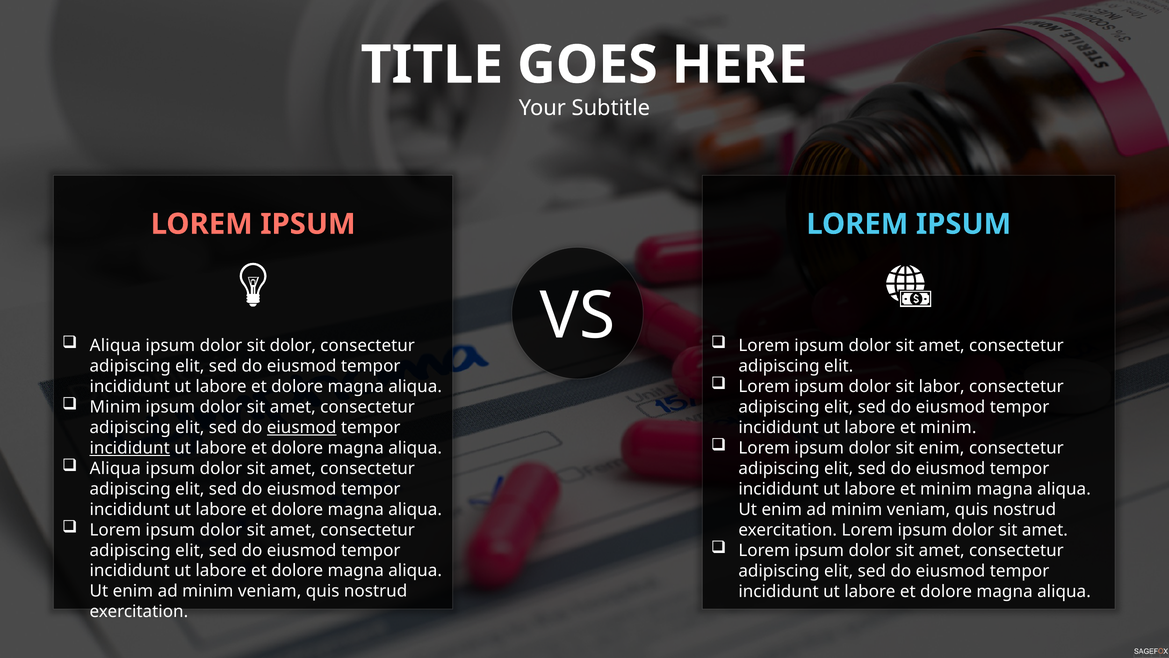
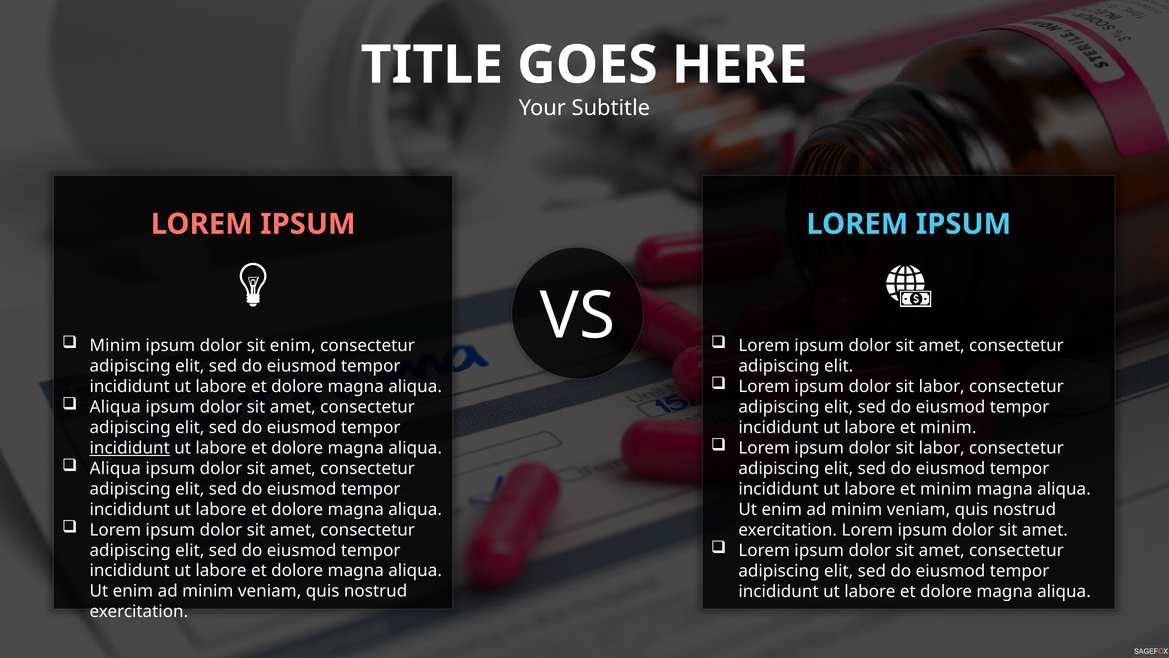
Aliqua: Aliqua -> Minim (115, 345)
sit dolor: dolor -> enim (293, 345)
Minim: Minim -> Aliqua (115, 407)
eiusmod underline: present -> none (302, 427)
enim: enim -> labor (942, 448)
